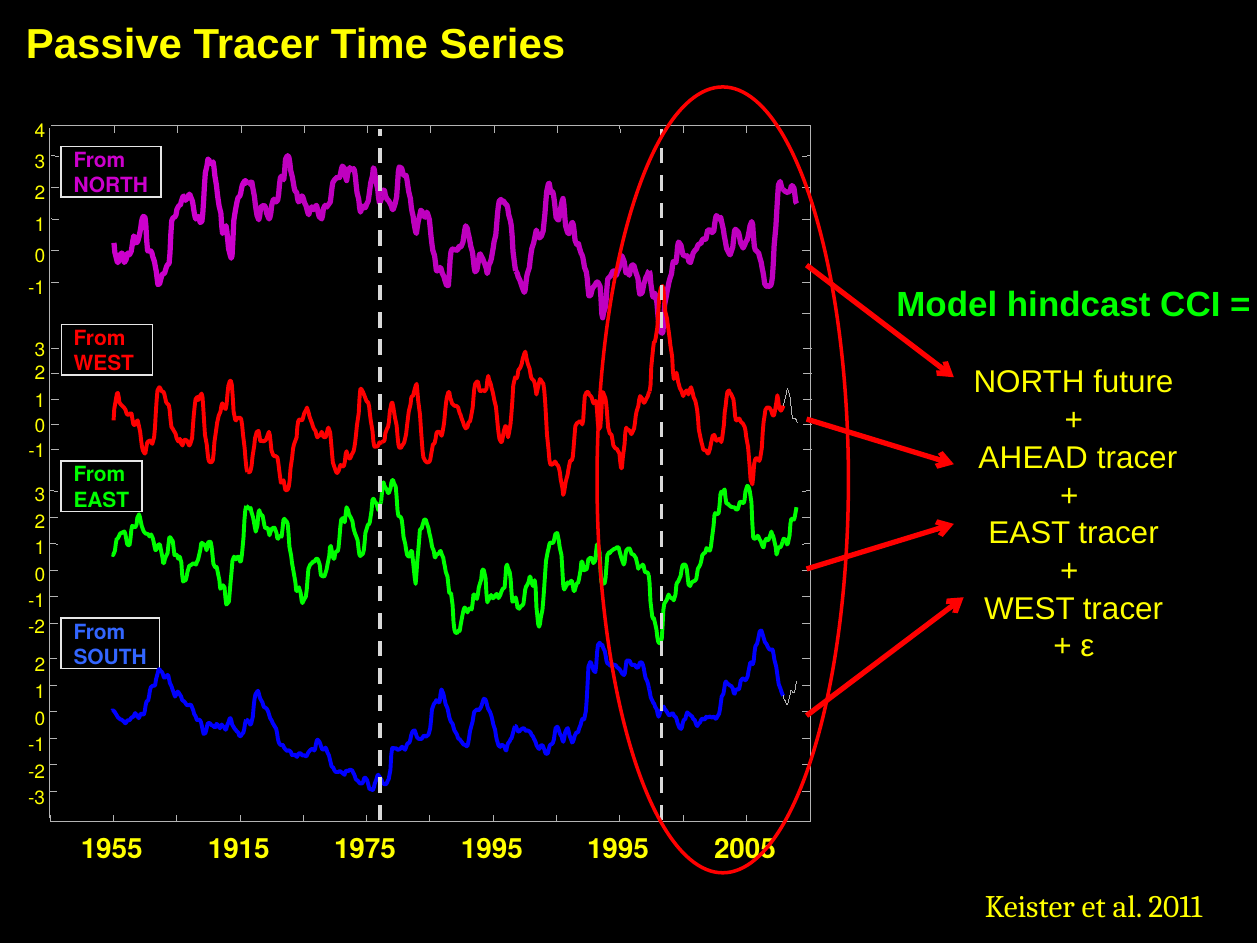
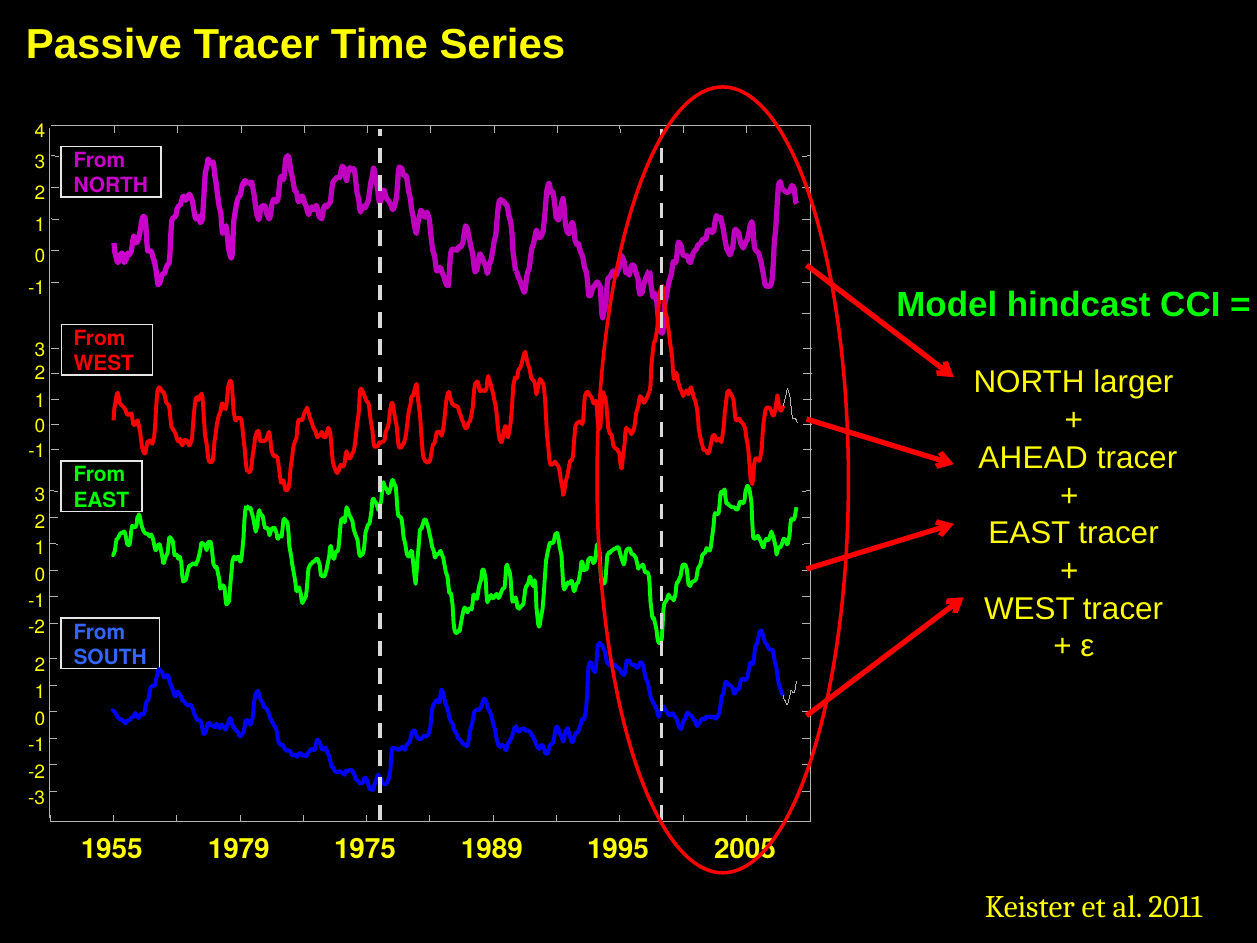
future: future -> larger (1133, 382)
1915: 1915 -> 1979 (239, 849)
1975 1995: 1995 -> 1989 (492, 849)
